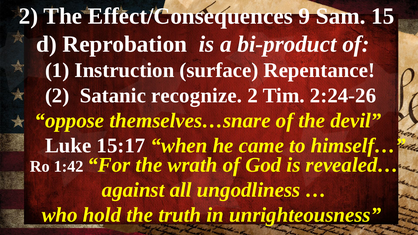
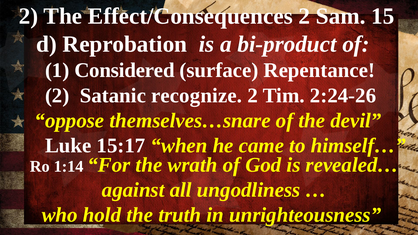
Effect/Consequences 9: 9 -> 2 (304, 16)
Instruction: Instruction -> Considered (125, 70)
1:42: 1:42 -> 1:14 (69, 166)
